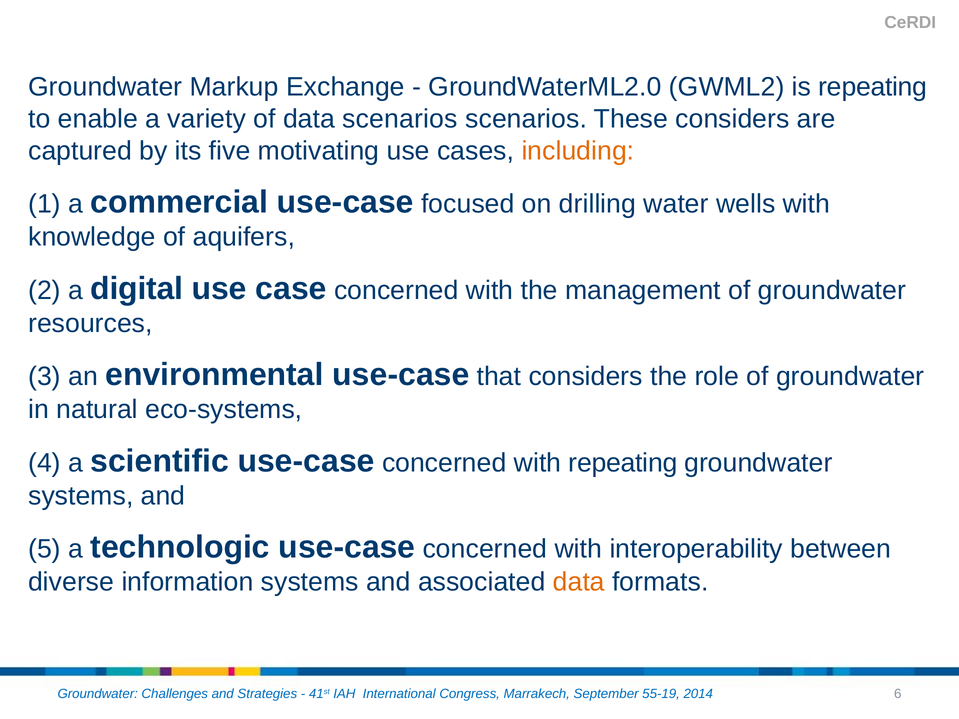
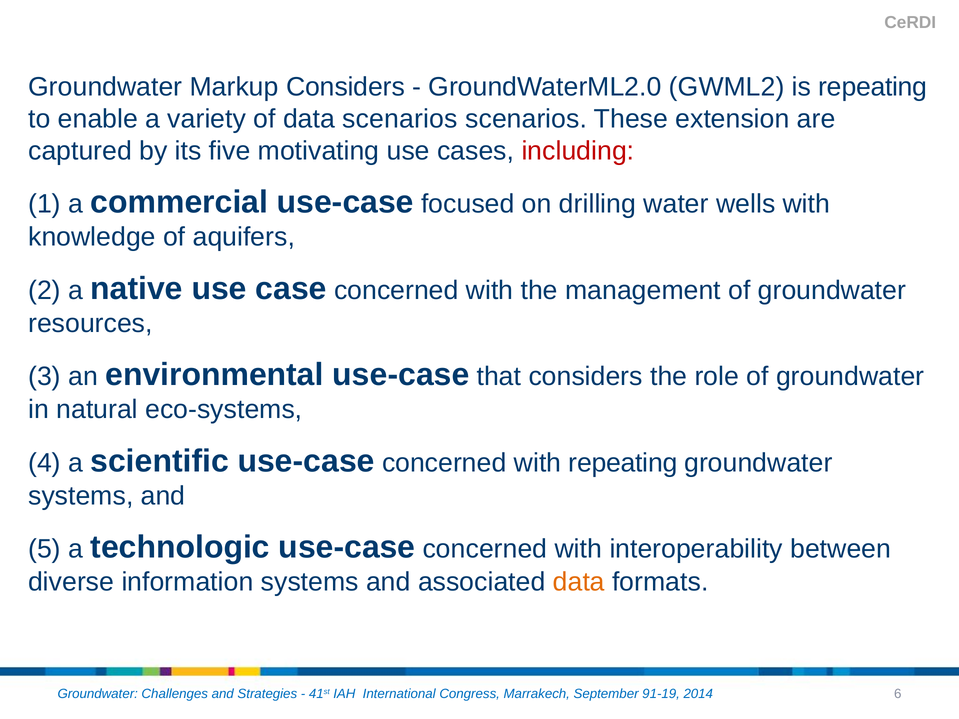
Markup Exchange: Exchange -> Considers (345, 87)
These considers: considers -> extension (732, 119)
including colour: orange -> red (578, 151)
digital: digital -> native (137, 289)
55-19: 55-19 -> 91-19 (661, 694)
